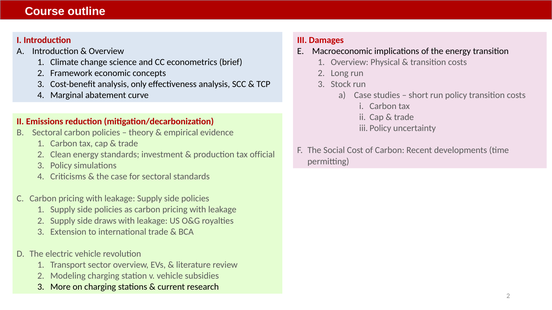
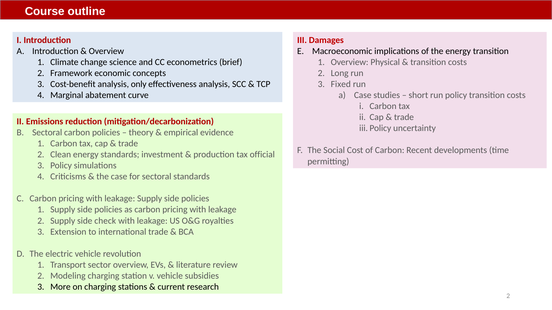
Stock: Stock -> Fixed (341, 84)
draws: draws -> check (105, 221)
